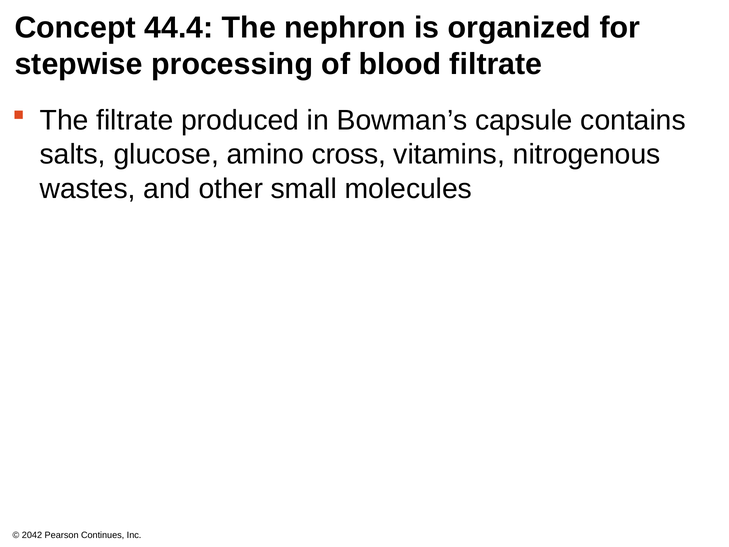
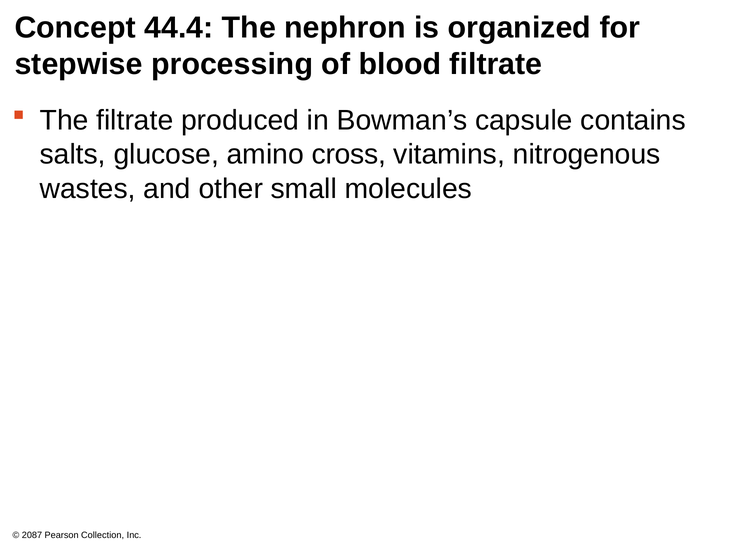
2042: 2042 -> 2087 (32, 535)
Continues: Continues -> Collection (103, 535)
